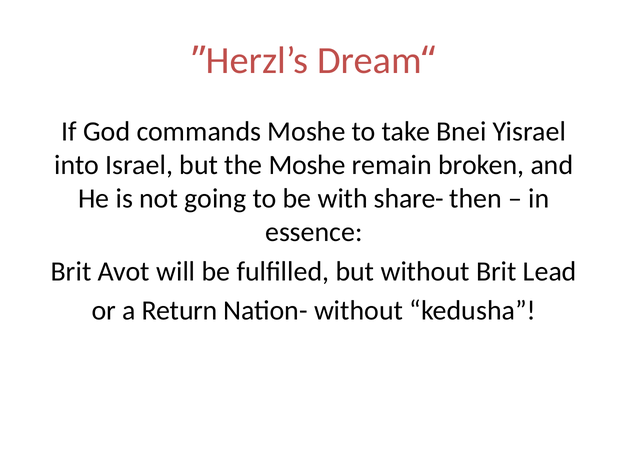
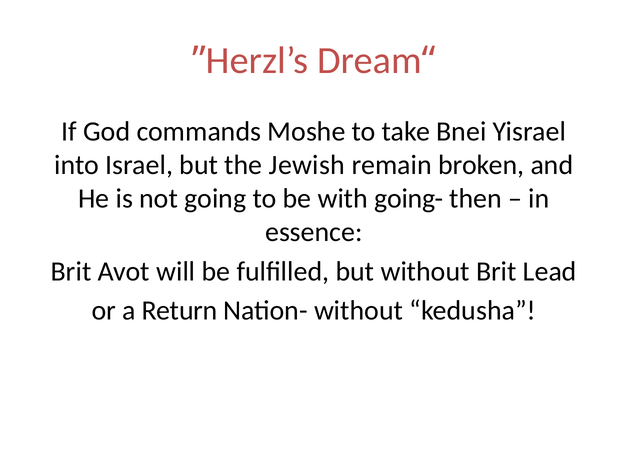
the Moshe: Moshe -> Jewish (307, 165)
share-: share- -> going- (409, 199)
